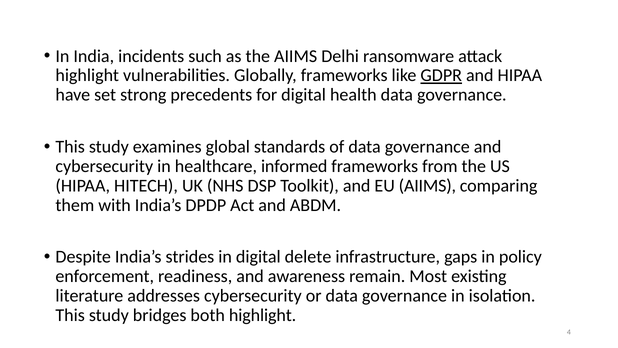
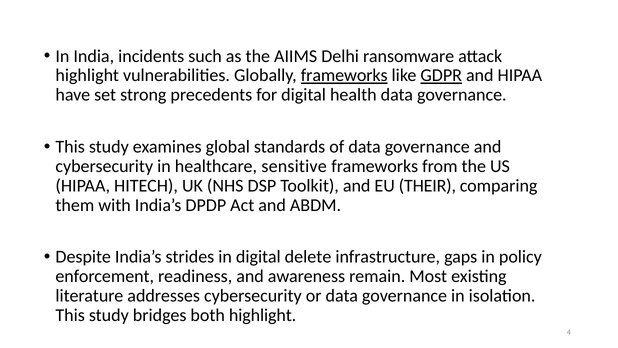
frameworks underline: none -> present (344, 75)
informed: informed -> sensitive (294, 166)
EU AIIMS: AIIMS -> THEIR (427, 185)
